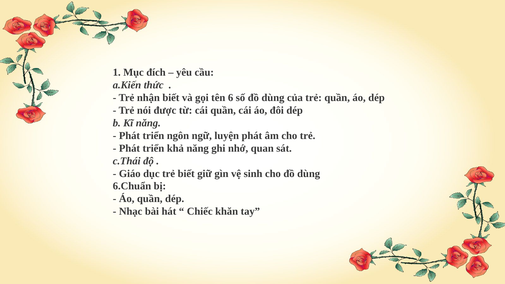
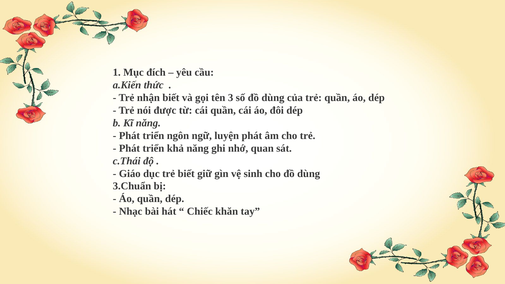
6: 6 -> 3 (231, 98)
6.Chuẩn: 6.Chuẩn -> 3.Chuẩn (132, 186)
